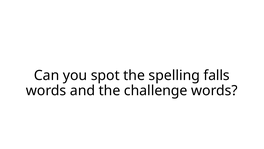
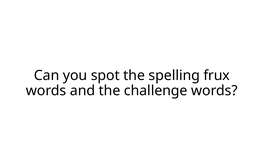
falls: falls -> frux (217, 75)
